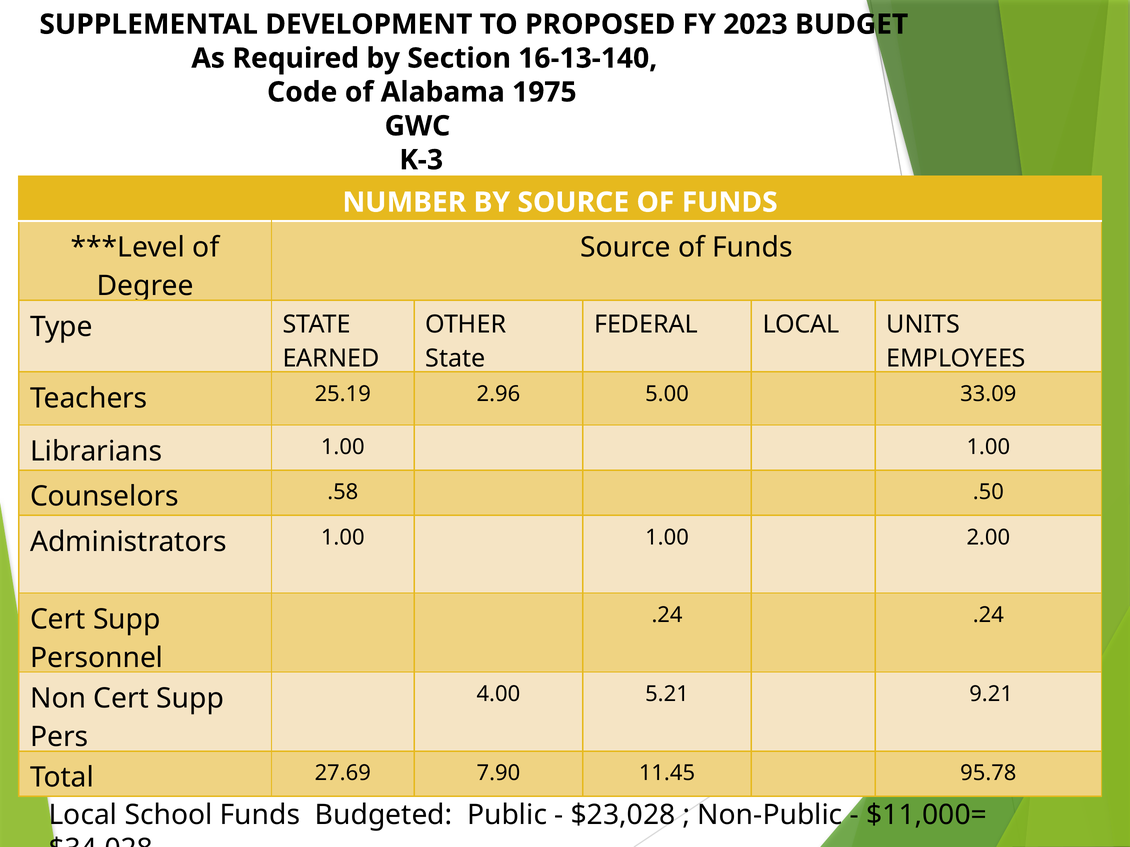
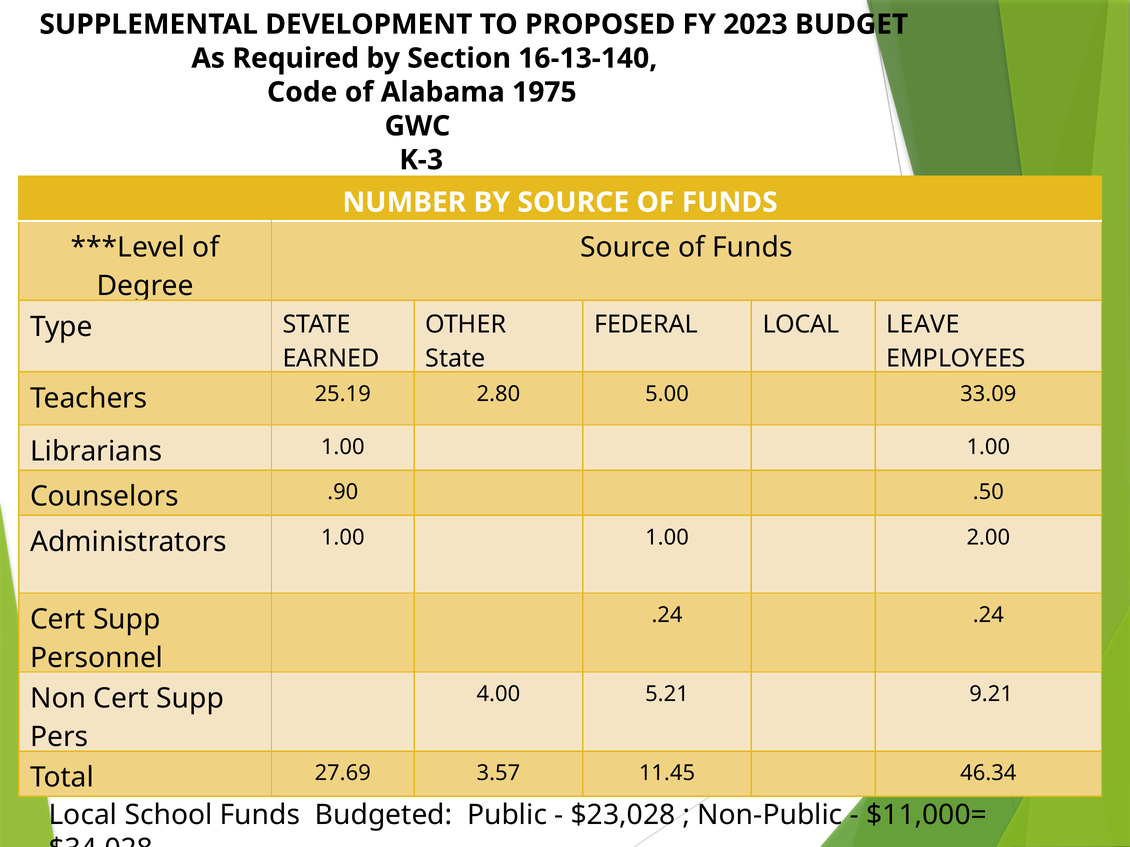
UNITS: UNITS -> LEAVE (923, 325)
2.96: 2.96 -> 2.80 (498, 394)
.58: .58 -> .90 (343, 492)
7.90: 7.90 -> 3.57 (498, 774)
95.78: 95.78 -> 46.34 (988, 774)
